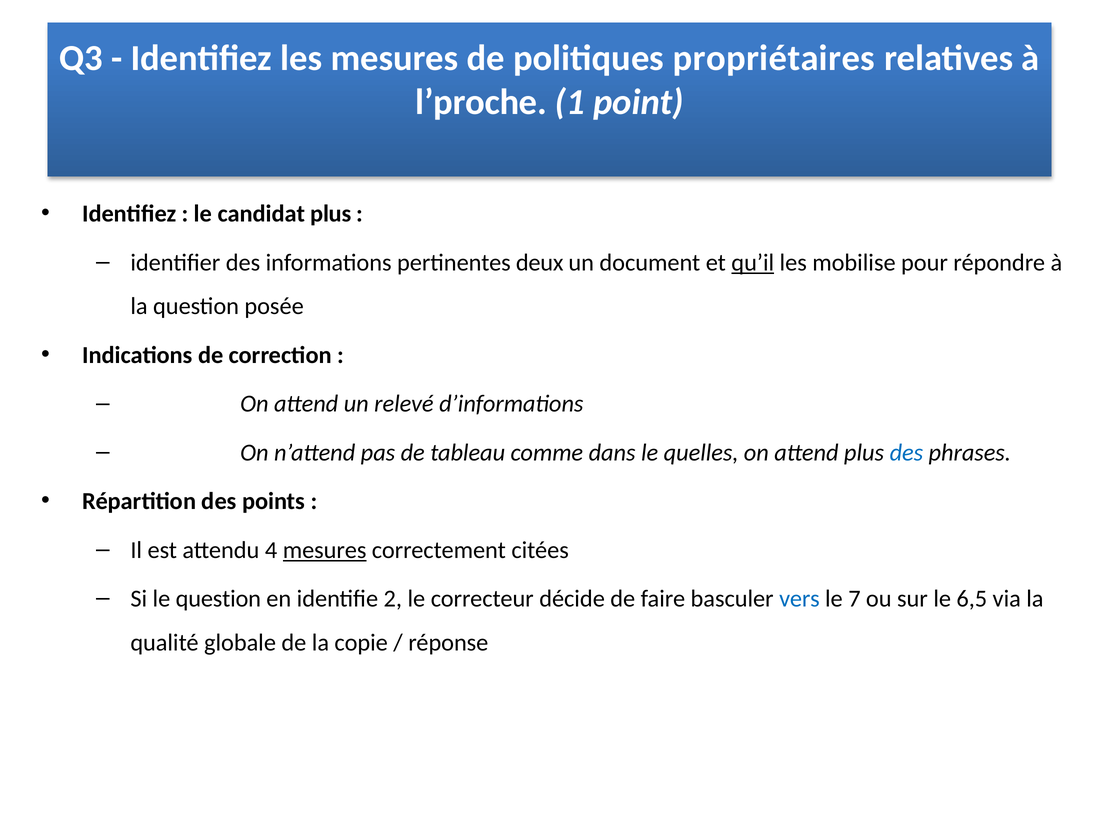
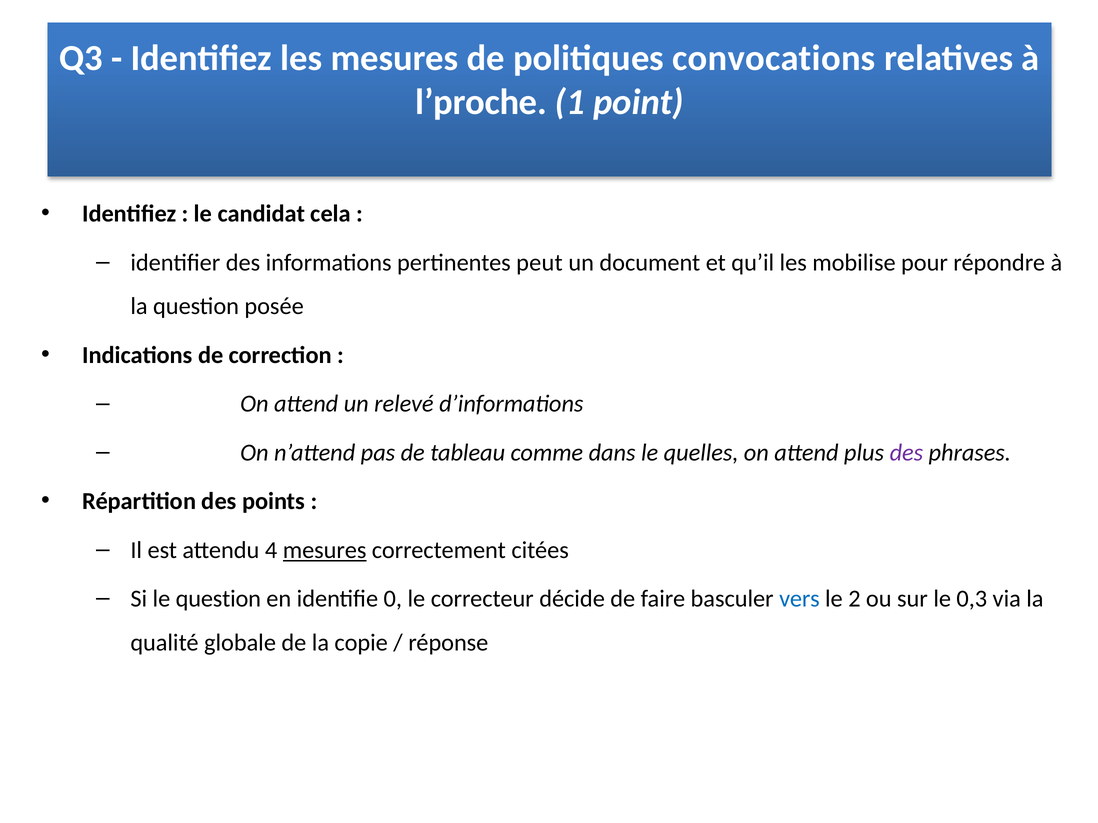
propriétaires: propriétaires -> convocations (774, 58)
candidat plus: plus -> cela (331, 214)
deux: deux -> peut (539, 263)
qu’il underline: present -> none (753, 263)
des colour: blue -> purple (906, 453)
2: 2 -> 0 (393, 599)
7: 7 -> 2 (854, 599)
6,5: 6,5 -> 0,3 (972, 599)
